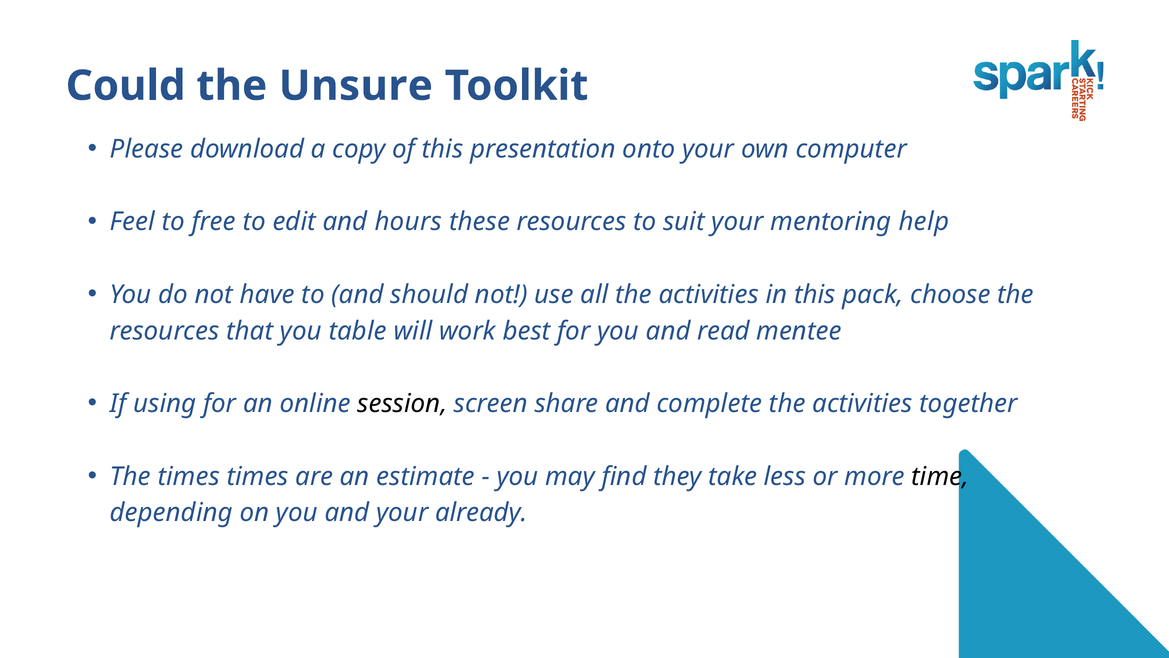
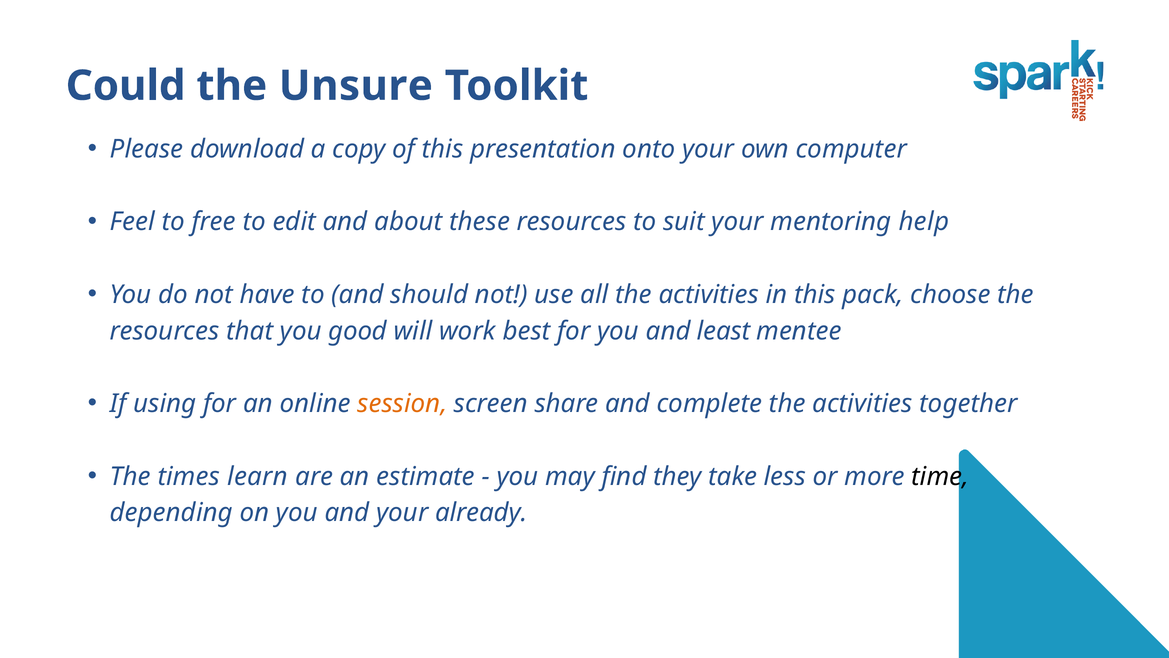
hours: hours -> about (408, 222)
table: table -> good (358, 331)
read: read -> least (724, 331)
session colour: black -> orange (402, 403)
times times: times -> learn (258, 476)
